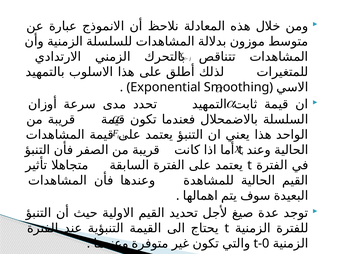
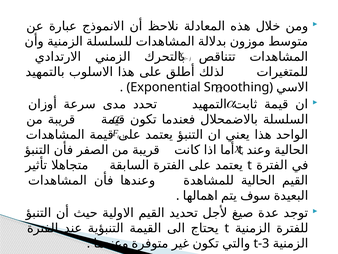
t-0: t-0 -> t-3 (262, 243)
